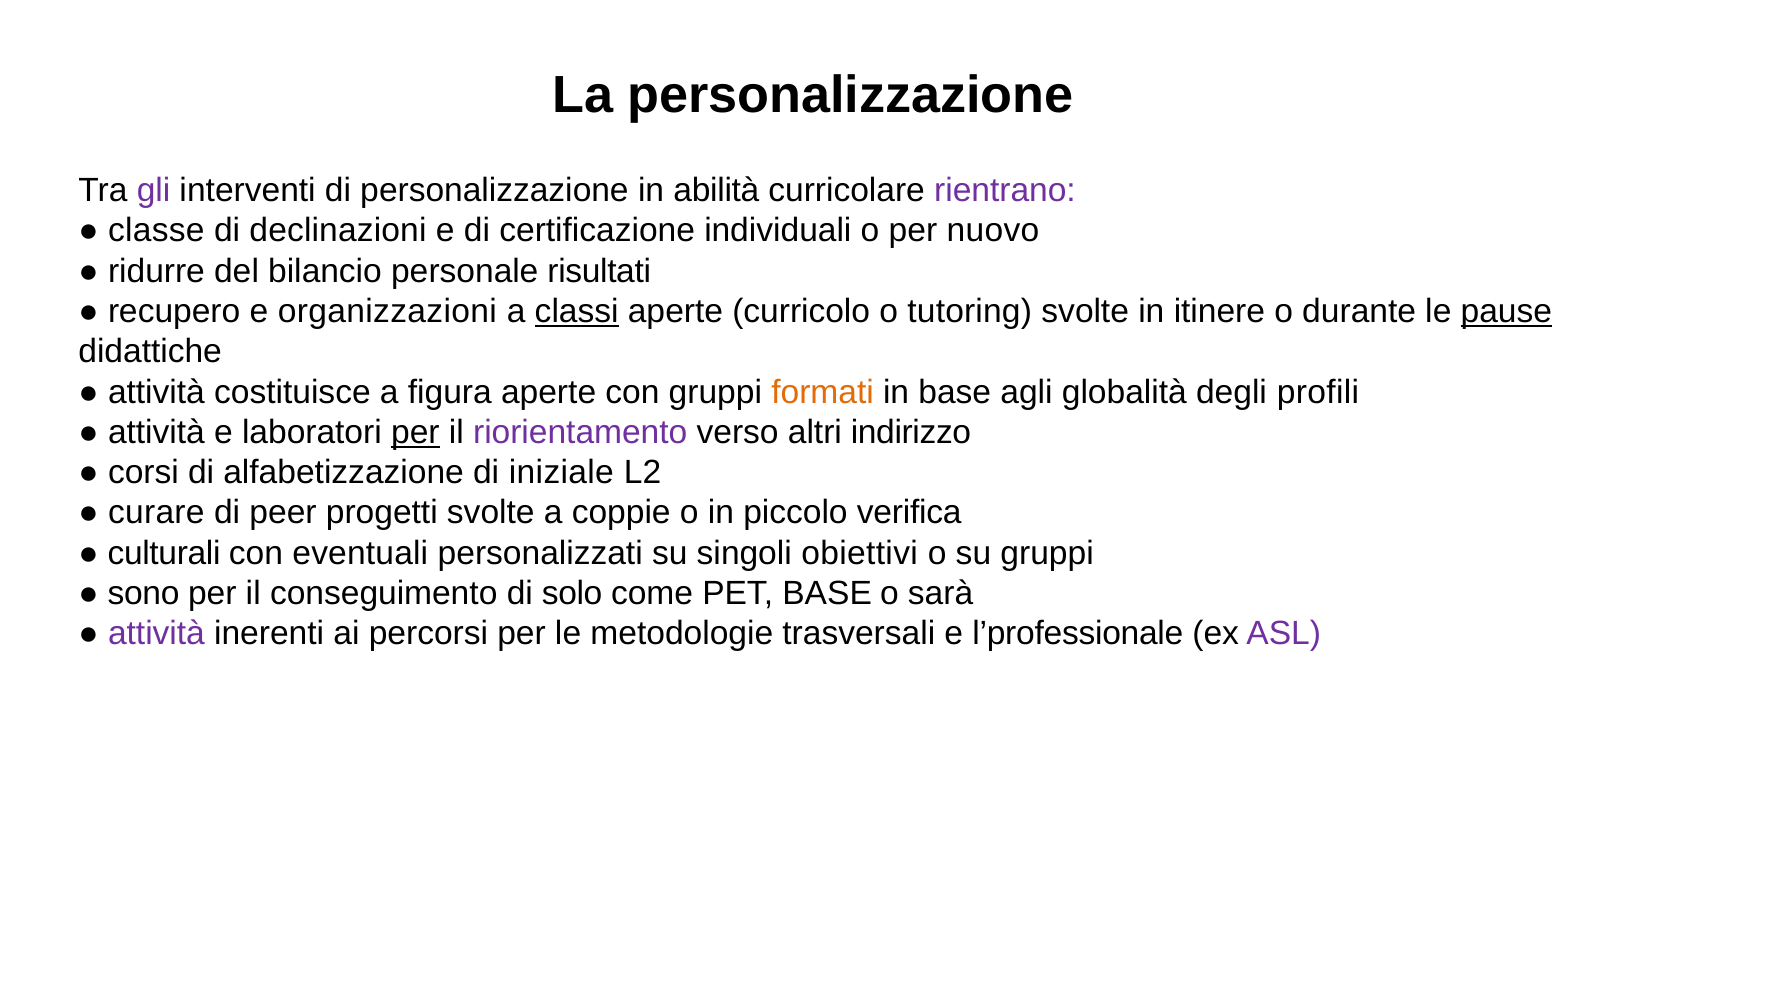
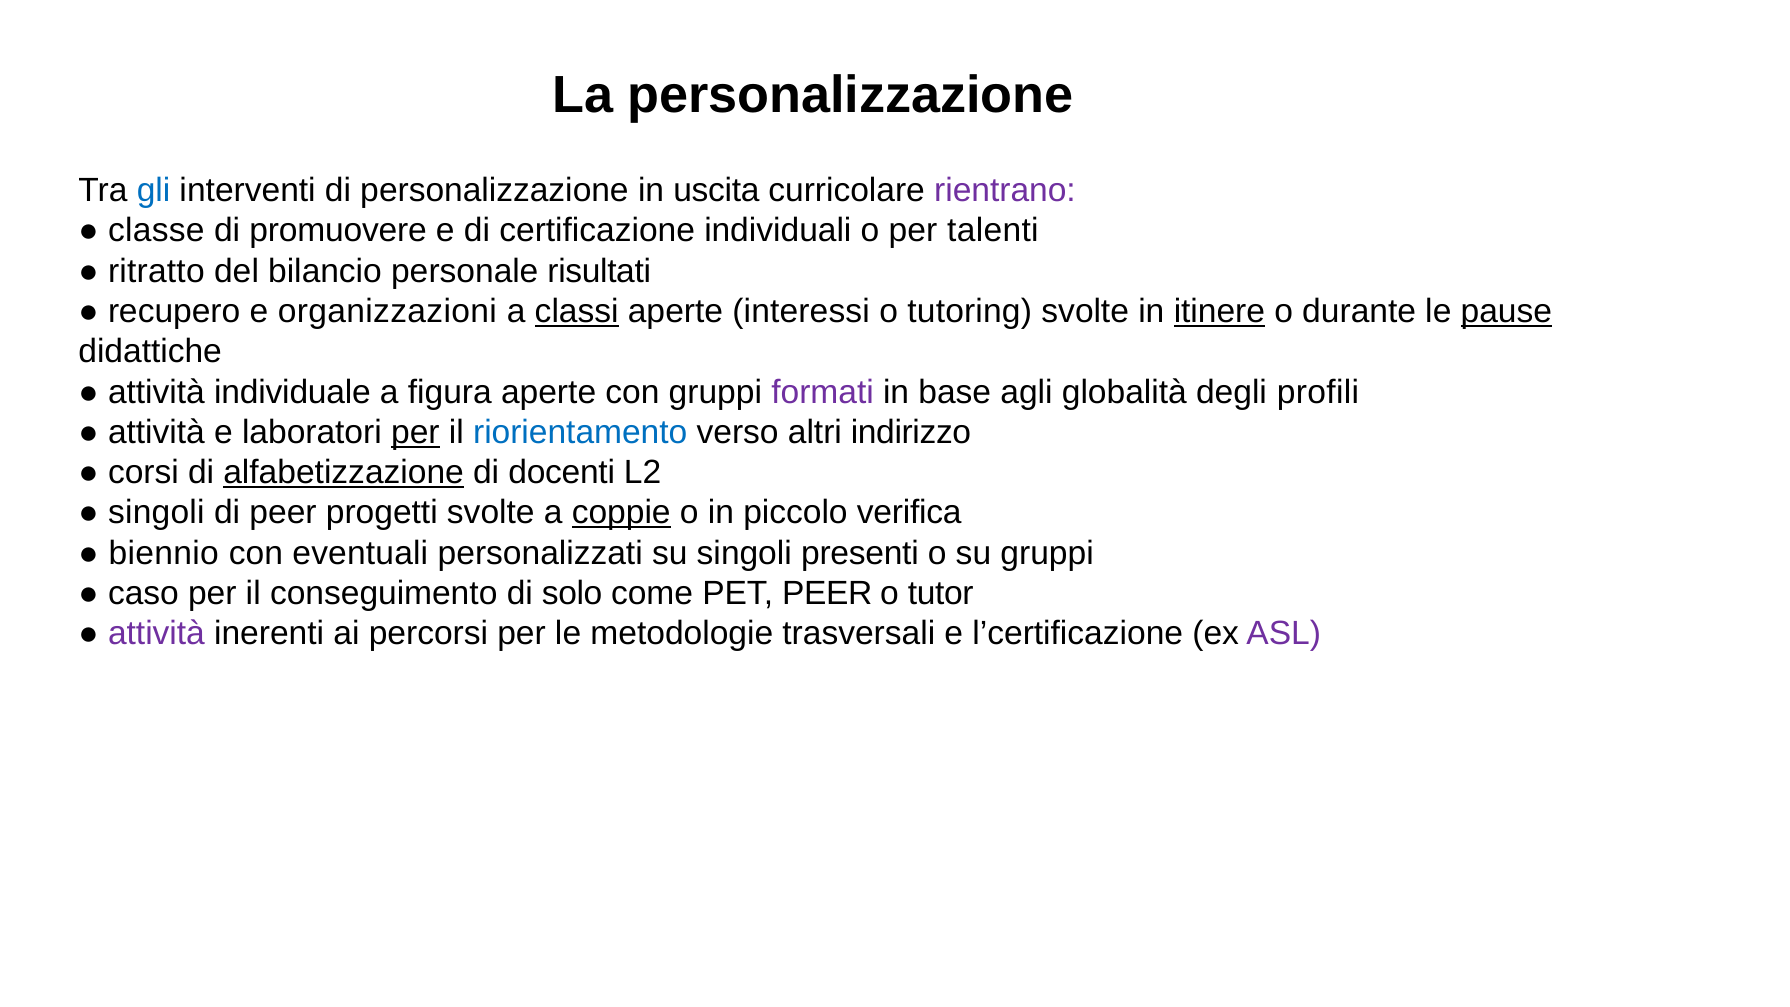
gli colour: purple -> blue (154, 191)
abilità: abilità -> uscita (716, 191)
declinazioni: declinazioni -> promuovere (338, 231)
nuovo: nuovo -> talenti (993, 231)
ridurre: ridurre -> ritratto (156, 271)
curricolo: curricolo -> interessi (801, 311)
itinere underline: none -> present (1219, 311)
costituisce: costituisce -> individuale (293, 392)
formati colour: orange -> purple (823, 392)
riorientamento colour: purple -> blue (580, 432)
alfabetizzazione underline: none -> present (344, 473)
iniziale: iniziale -> docenti (562, 473)
curare: curare -> singoli (156, 513)
coppie underline: none -> present (621, 513)
culturali: culturali -> biennio (164, 553)
obiettivi: obiettivi -> presenti (860, 553)
sono: sono -> caso (143, 593)
PET BASE: BASE -> PEER (827, 593)
sarà: sarà -> tutor (941, 593)
l’professionale: l’professionale -> l’certificazione (1078, 634)
